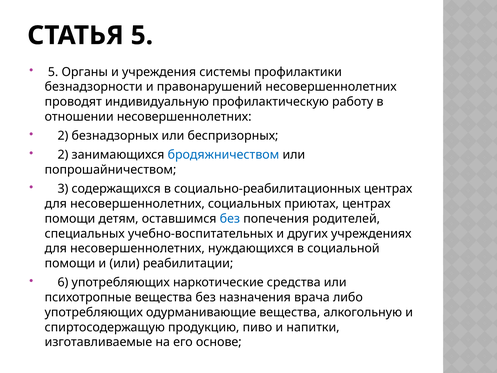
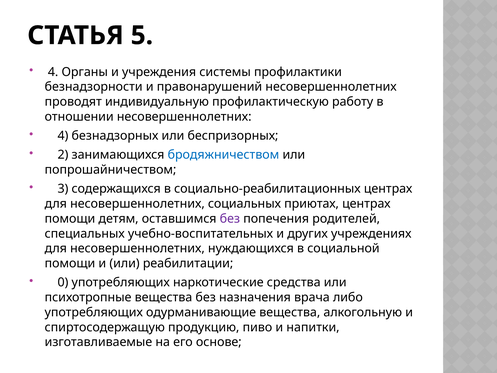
5: 5 -> 4 (53, 72)
2: 2 -> 4 (63, 136)
без colour: blue -> purple (230, 219)
6: 6 -> 0 (63, 282)
